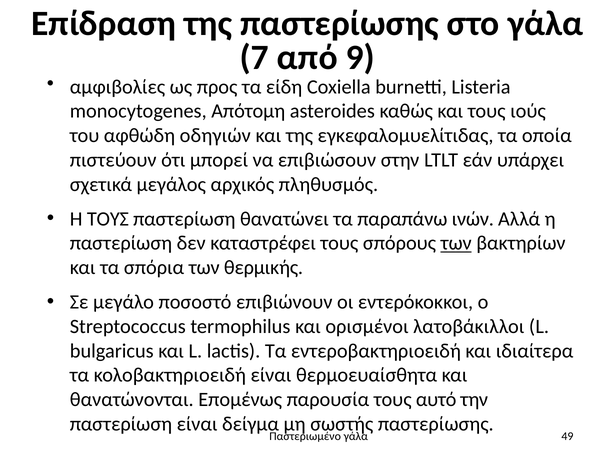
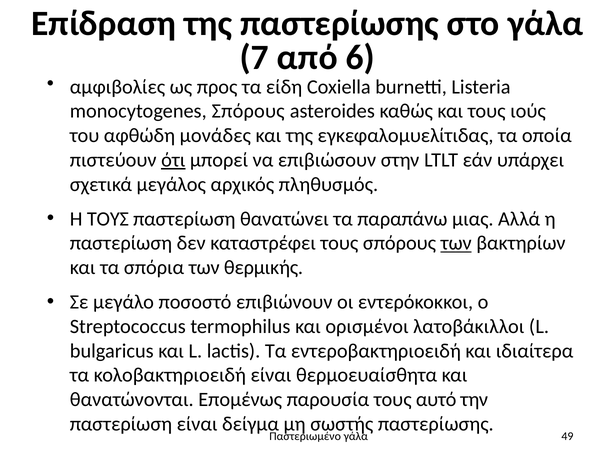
9: 9 -> 6 (360, 58)
monocytogenes Απότομη: Απότομη -> Σπόρους (248, 111)
οδηγιών: οδηγιών -> μονάδες (215, 136)
ότι underline: none -> present (173, 160)
ινών: ινών -> μιας (473, 219)
